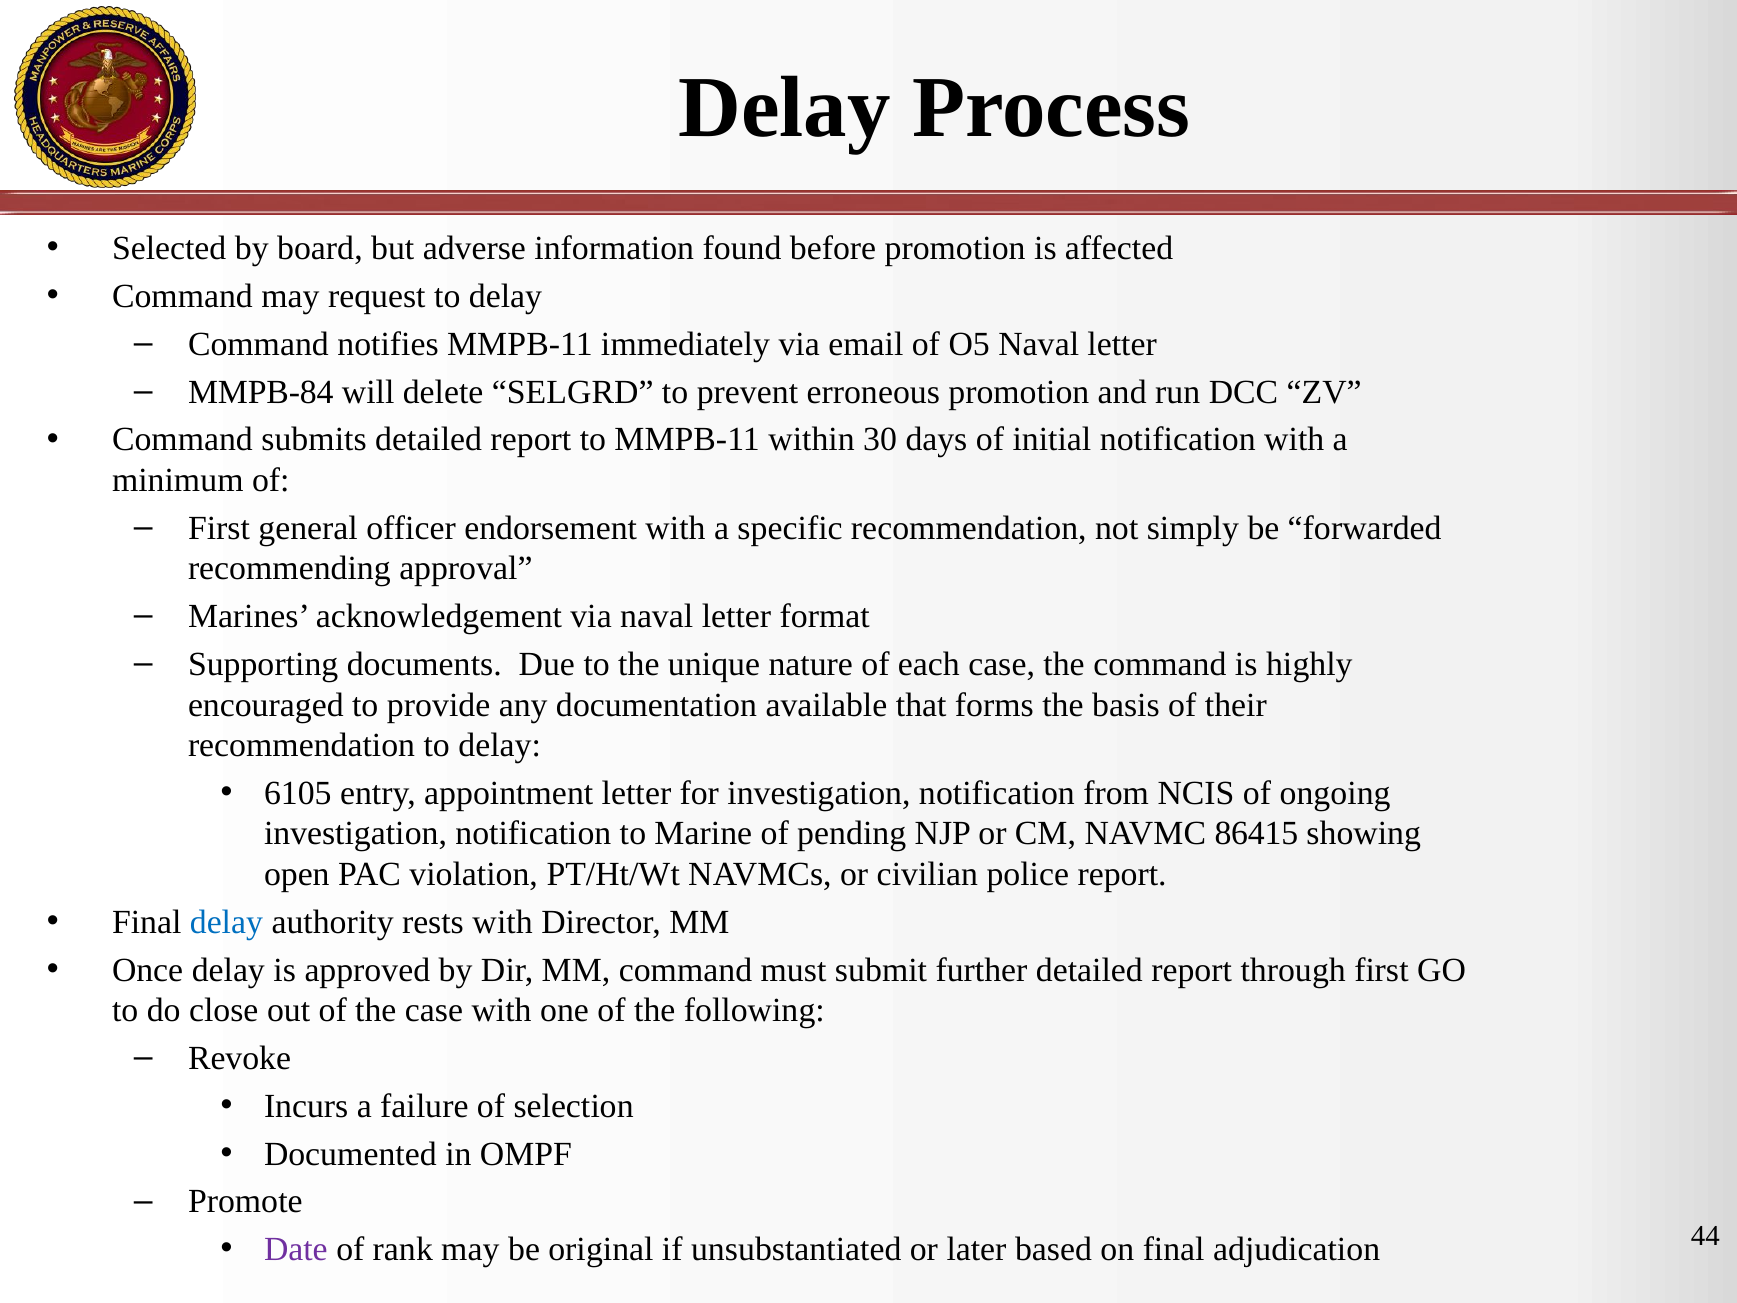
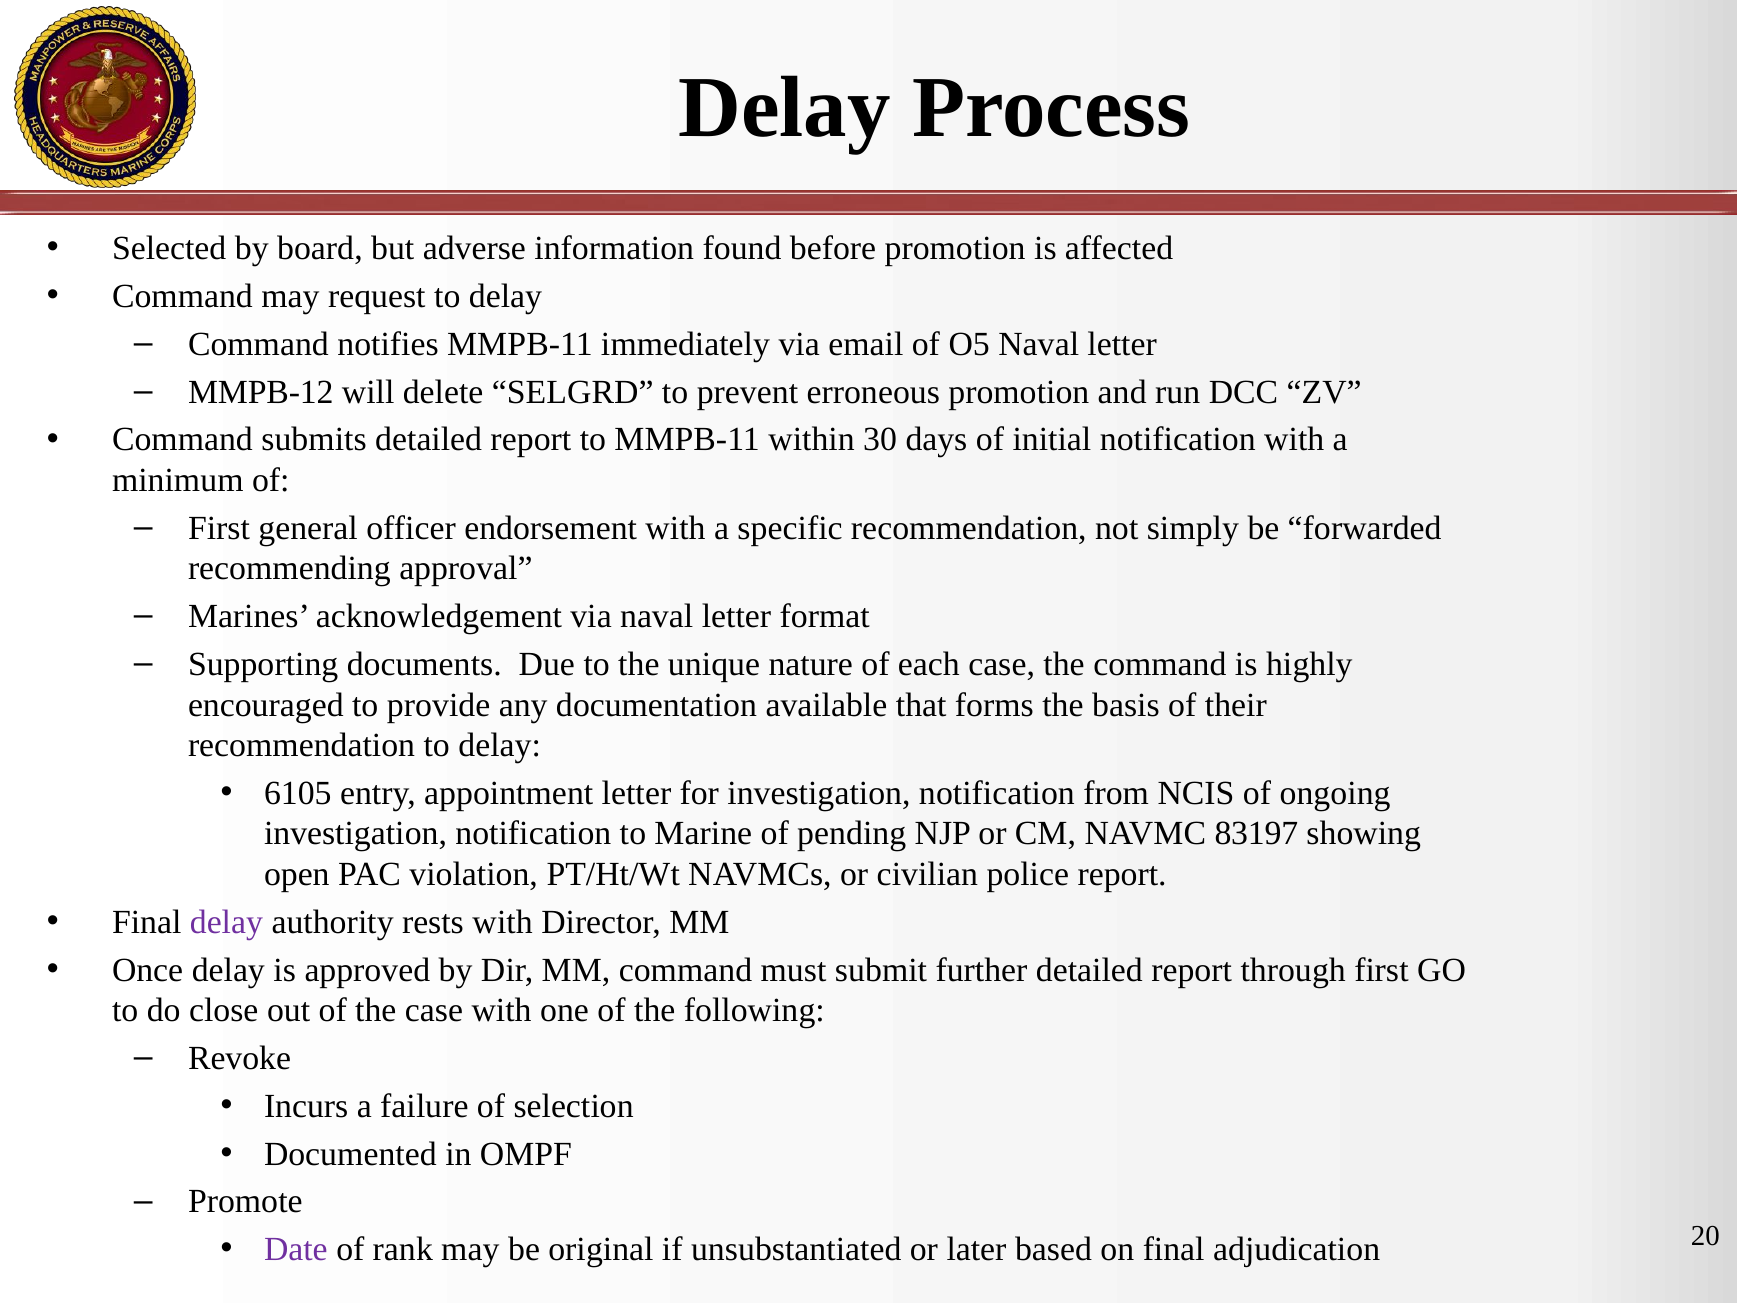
MMPB-84: MMPB-84 -> MMPB-12 (261, 392)
86415: 86415 -> 83197 (1256, 834)
delay colour: blue -> purple (226, 922)
44: 44 -> 20 (1705, 1235)
